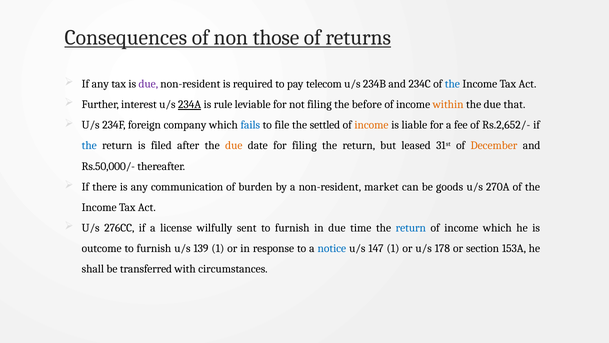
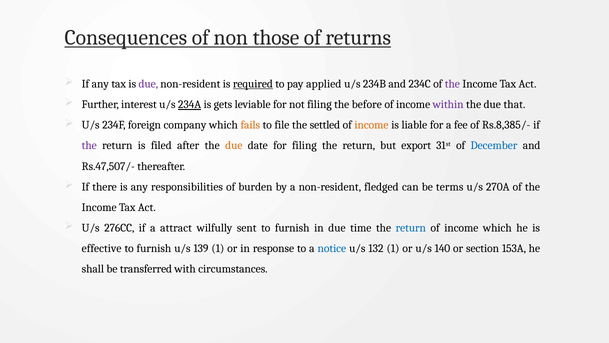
required underline: none -> present (253, 84)
telecom: telecom -> applied (324, 84)
the colour: blue -> purple (452, 84)
rule: rule -> gets (223, 104)
within colour: orange -> purple (448, 104)
fails colour: blue -> orange (250, 125)
Rs.2,652/-: Rs.2,652/- -> Rs.8,385/- (506, 125)
the colour: blue -> purple (89, 146)
leased: leased -> export (416, 146)
December colour: orange -> blue (494, 146)
Rs.50,000/-: Rs.50,000/- -> Rs.47,507/- (108, 166)
communication: communication -> responsibilities (187, 187)
market: market -> fledged (381, 187)
goods: goods -> terms (450, 187)
license: license -> attract (176, 228)
outcome: outcome -> effective (102, 248)
147: 147 -> 132 (376, 248)
178: 178 -> 140 (442, 248)
